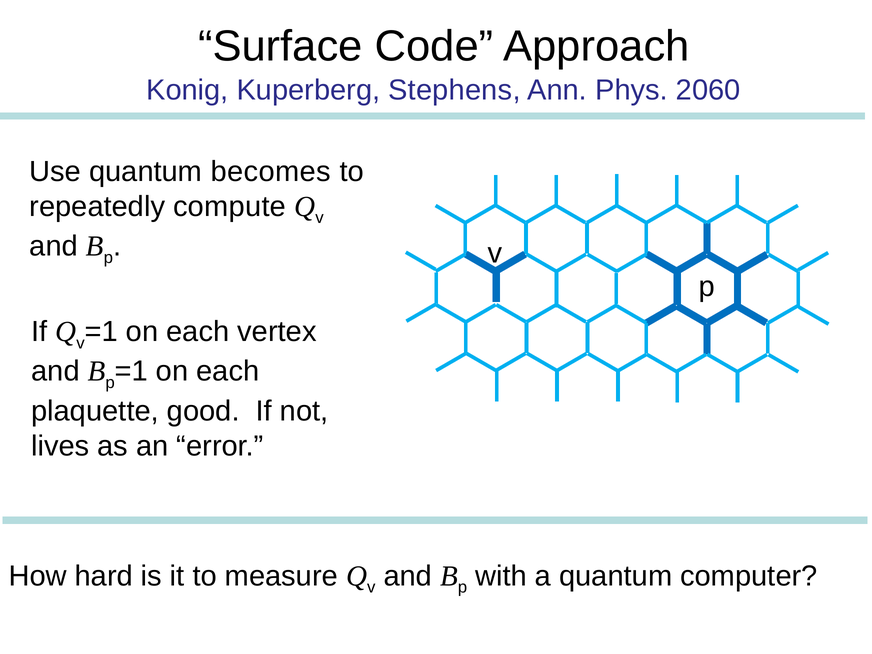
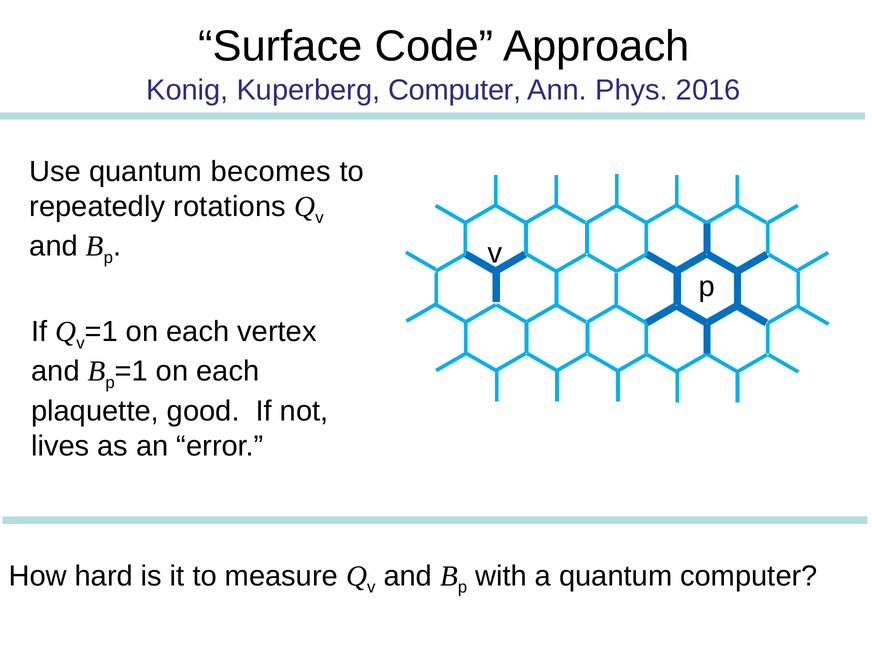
Kuperberg Stephens: Stephens -> Computer (455, 90)
2060: 2060 -> 2016 (708, 90)
compute: compute -> rotations (230, 207)
